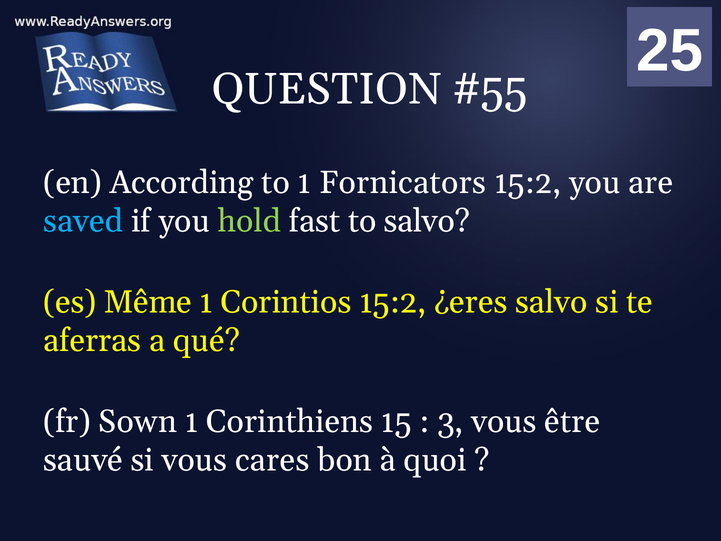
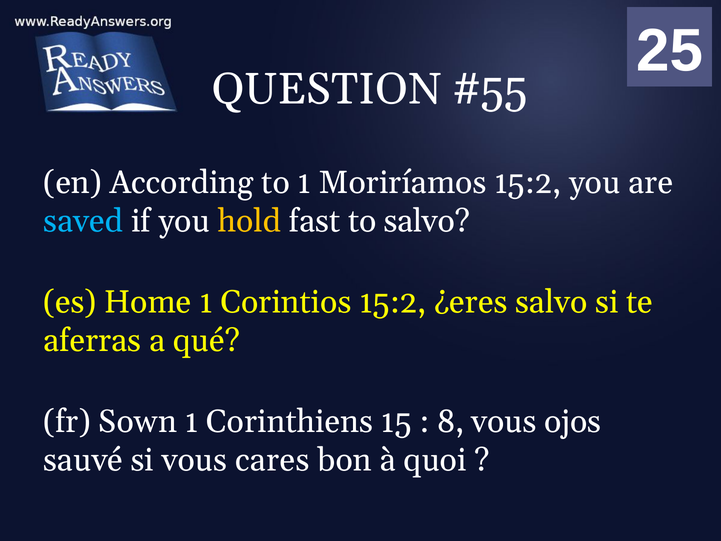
Fornicators: Fornicators -> Moriríamos (403, 182)
hold colour: light green -> yellow (249, 221)
Même: Même -> Home (148, 302)
3: 3 -> 8 (450, 422)
être: être -> ojos (573, 422)
